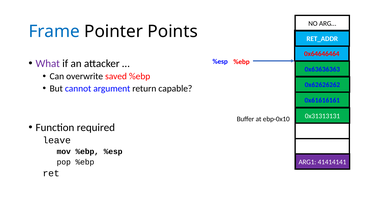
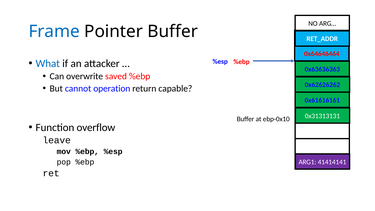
Pointer Points: Points -> Buffer (173, 32)
What colour: purple -> blue (48, 63)
argument: argument -> operation (112, 88)
required: required -> overflow (96, 127)
